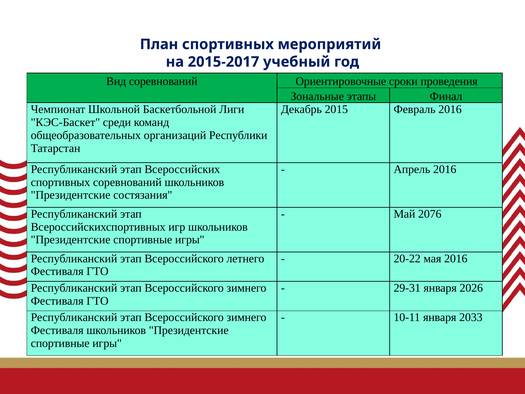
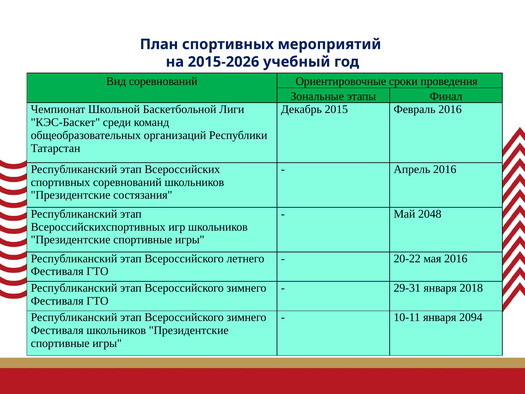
2015-2017: 2015-2017 -> 2015-2026 (224, 62)
2076: 2076 -> 2048 (430, 214)
2026: 2026 -> 2018 (471, 288)
2033: 2033 -> 2094 (471, 317)
